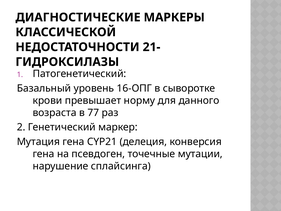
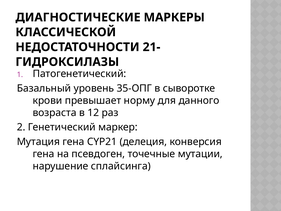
16-ОПГ: 16-ОПГ -> 35-ОПГ (134, 88)
77: 77 -> 12 (93, 113)
